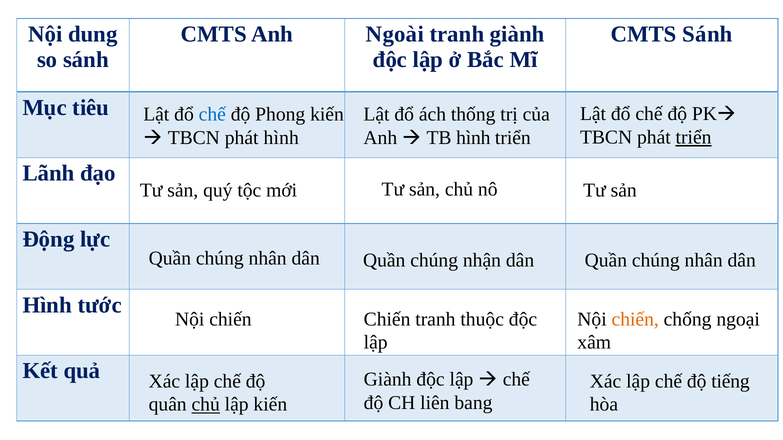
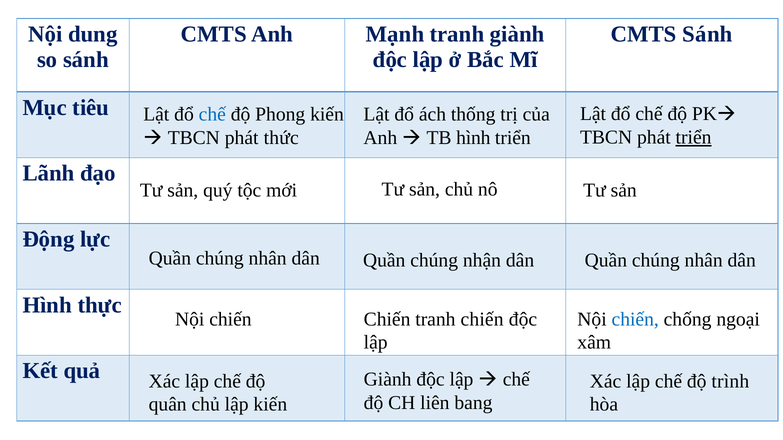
Ngoài: Ngoài -> Mạnh (395, 34)
phát hình: hình -> thức (281, 138)
tước: tước -> thực (100, 305)
tranh thuộc: thuộc -> chiến (482, 319)
chiến colour: orange -> blue (635, 319)
tiếng: tiếng -> trình (730, 381)
chủ underline: present -> none (206, 405)
